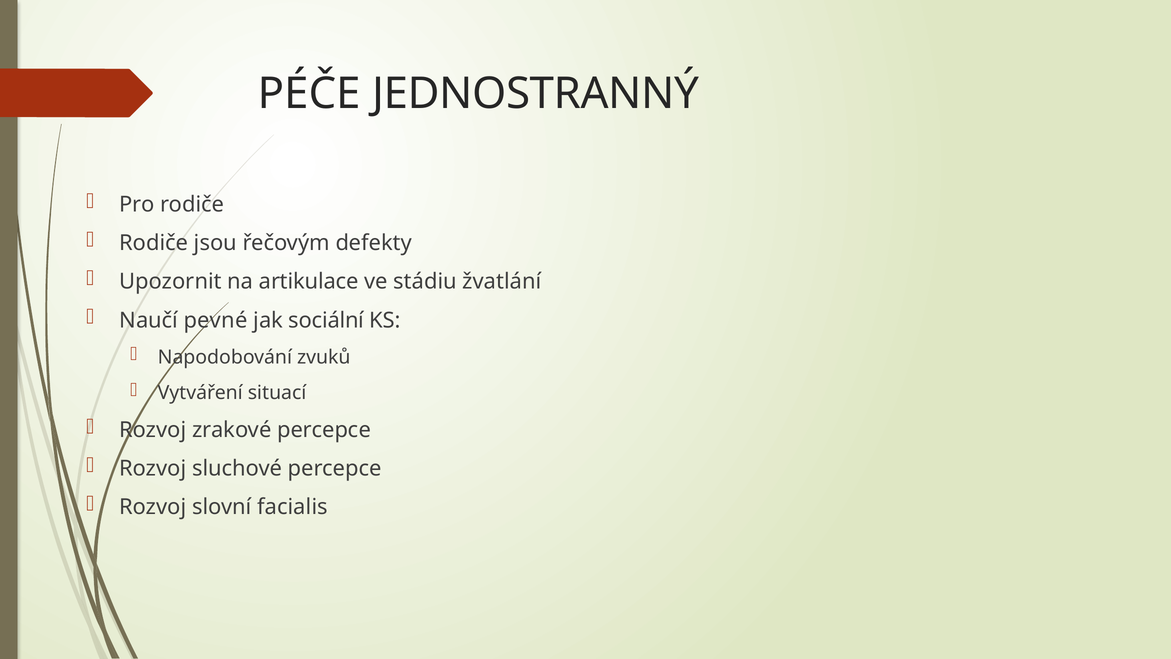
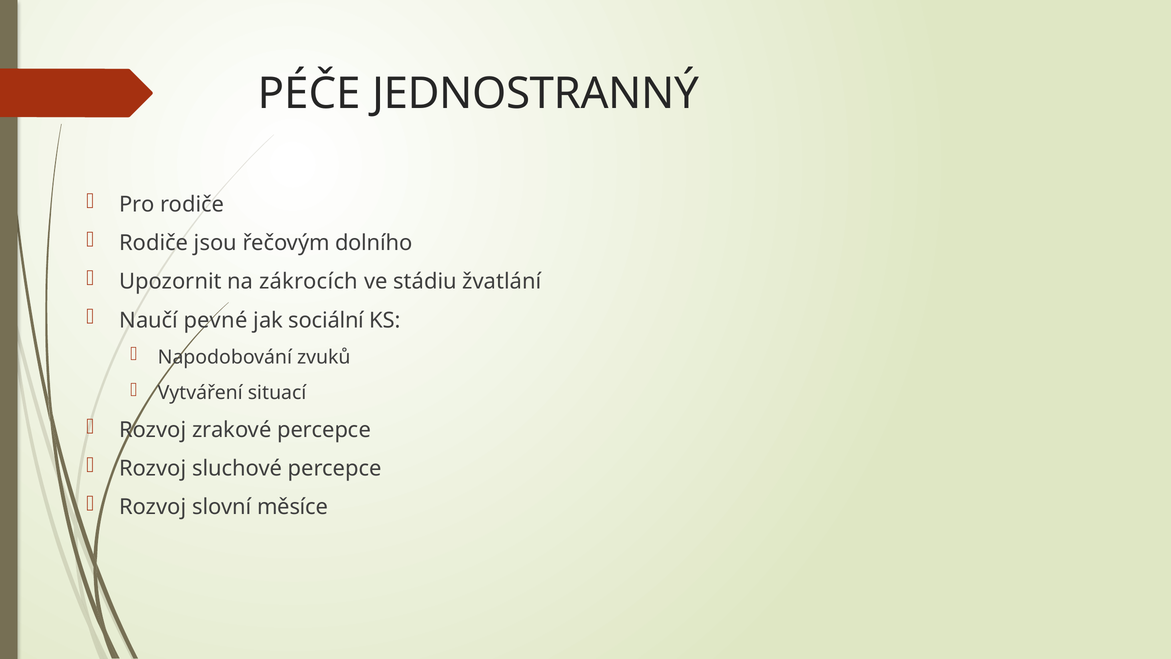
defekty: defekty -> dolního (374, 243)
artikulace: artikulace -> zákrocích (309, 282)
facialis: facialis -> měsíce (293, 507)
